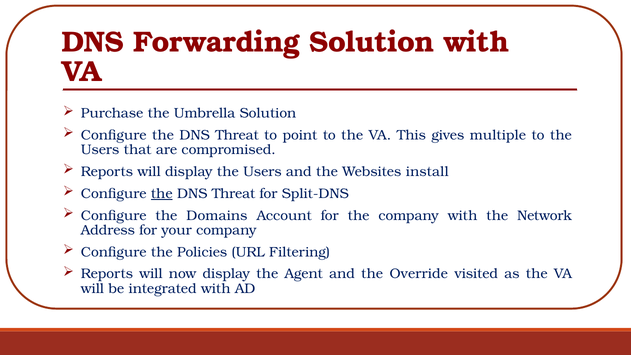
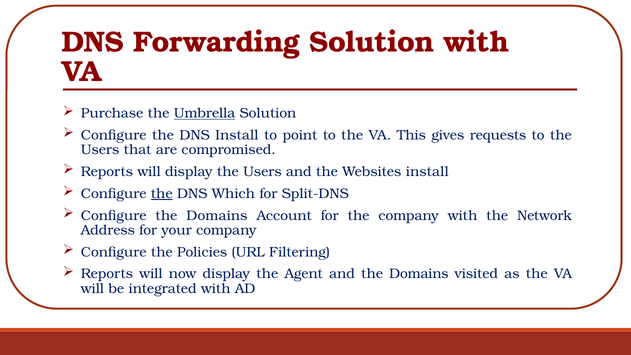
Umbrella underline: none -> present (205, 113)
Threat: Threat -> Install (237, 135)
multiple: multiple -> requests (498, 135)
Threat: Threat -> Which (233, 194)
and the Override: Override -> Domains (419, 274)
